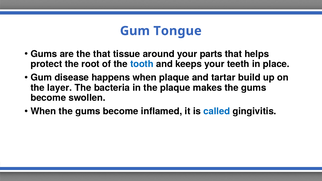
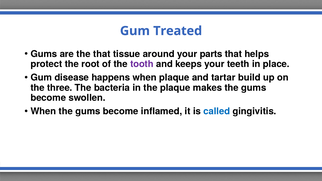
Tongue: Tongue -> Treated (178, 31)
tooth colour: blue -> purple (142, 64)
layer: layer -> three (60, 88)
